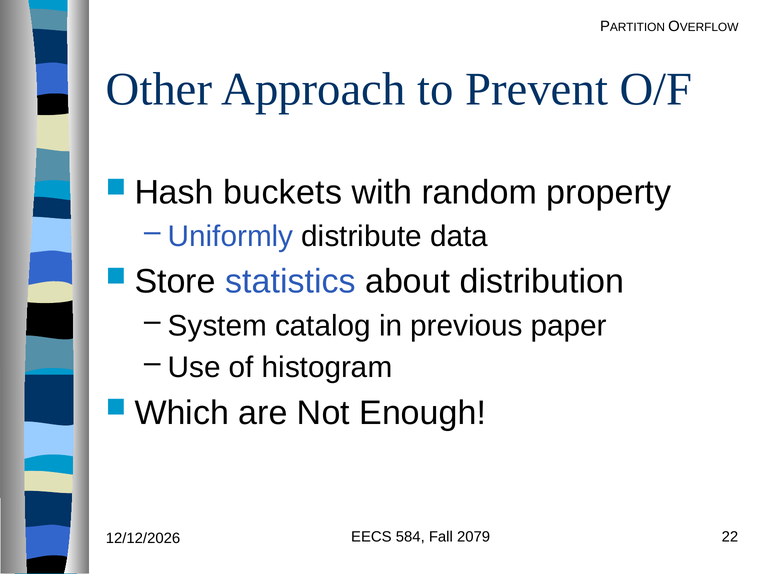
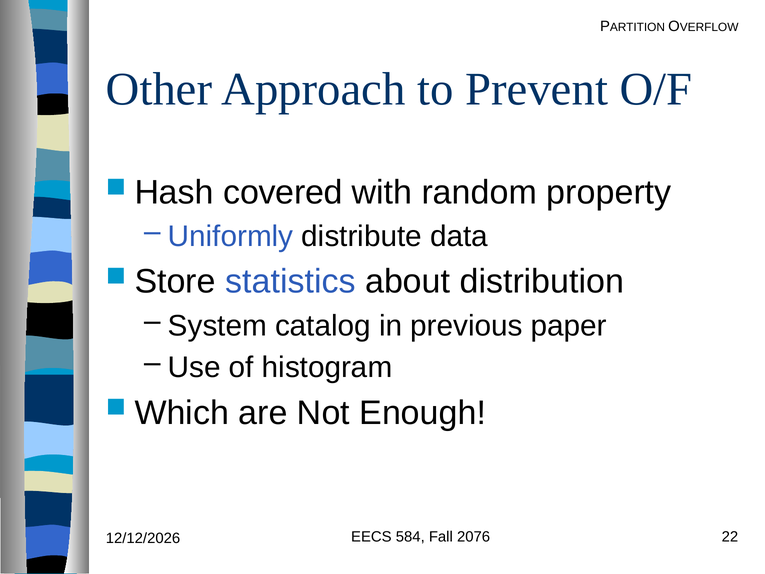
buckets: buckets -> covered (283, 192)
2079: 2079 -> 2076 (474, 537)
